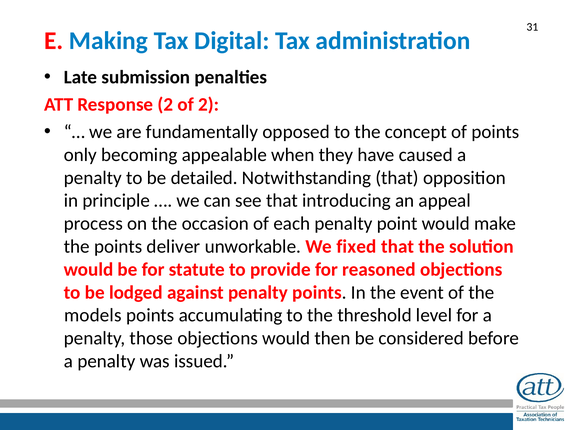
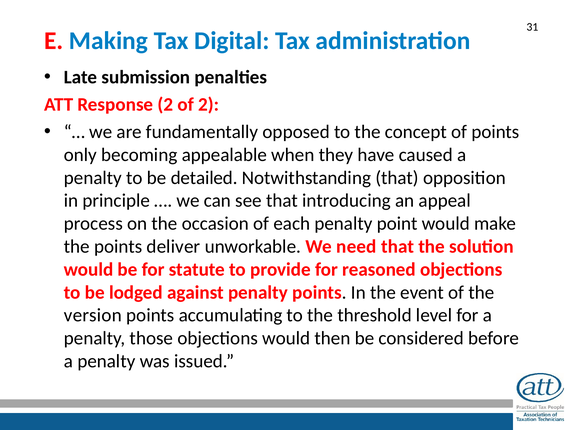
fixed: fixed -> need (356, 246)
models: models -> version (93, 315)
